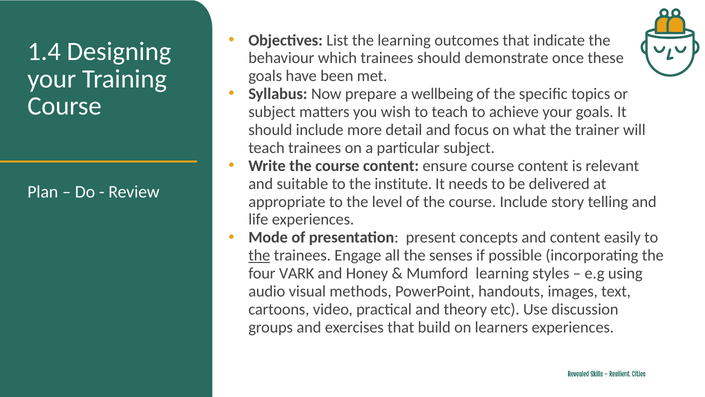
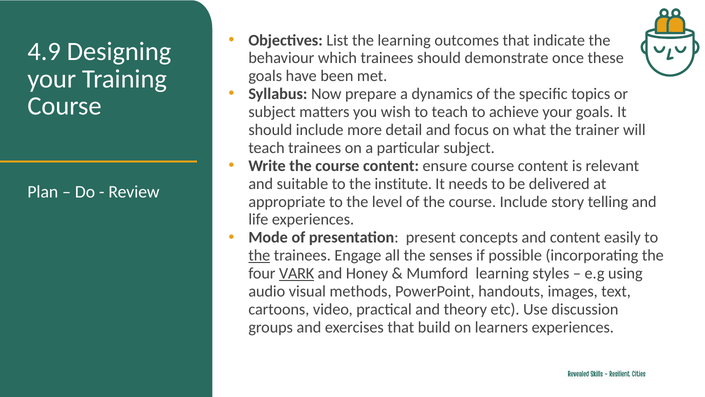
1.4: 1.4 -> 4.9 (44, 51)
wellbeing: wellbeing -> dynamics (442, 94)
VARK underline: none -> present (297, 273)
